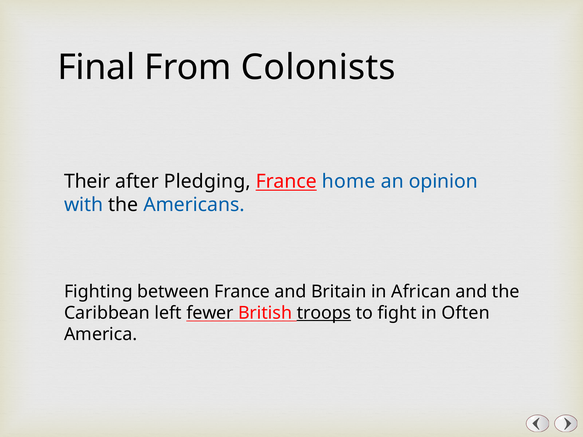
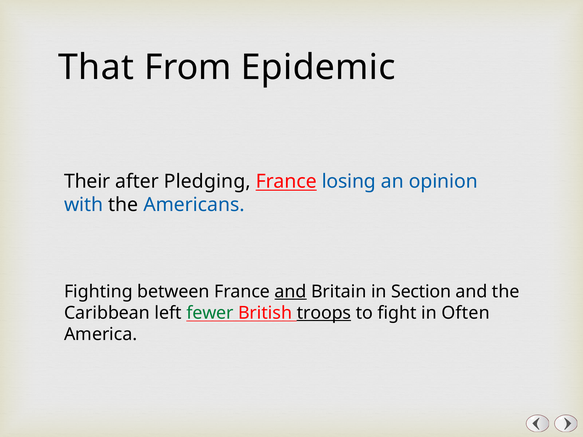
Final: Final -> That (96, 67)
Colonists: Colonists -> Epidemic (318, 67)
home: home -> losing (349, 182)
and underline: none -> present (291, 292)
African: African -> Section (421, 292)
fewer colour: black -> green (210, 313)
